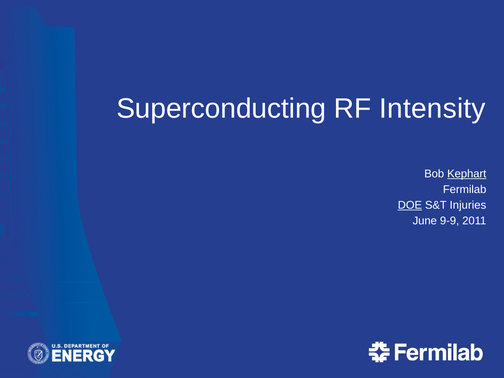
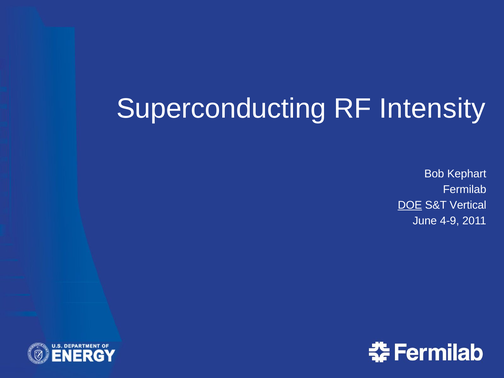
Kephart underline: present -> none (467, 174)
Injuries: Injuries -> Vertical (468, 205)
9-9: 9-9 -> 4-9 (450, 221)
